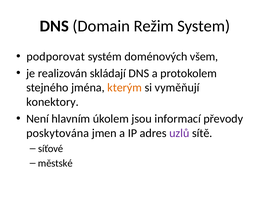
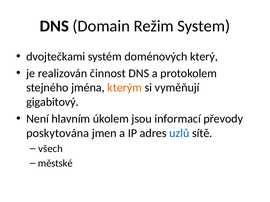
podporovat: podporovat -> dvojtečkami (56, 57)
všem: všem -> který (204, 57)
skládají: skládají -> činnost (108, 73)
konektory: konektory -> gigabitový (53, 102)
uzlů colour: purple -> blue (179, 133)
síťové: síťové -> všech (51, 149)
